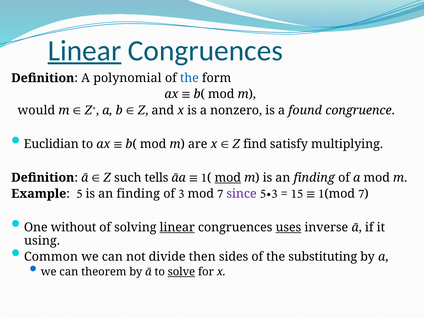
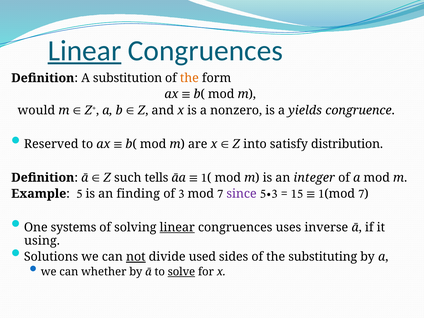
polynomial: polynomial -> substitution (128, 78)
the colour: blue -> orange (189, 78)
found: found -> yields (305, 110)
Euclidian: Euclidian -> Reserved (51, 144)
find: find -> into (255, 144)
multiplying: multiplying -> distribution (347, 144)
mod underline: present -> none (228, 178)
m is an finding: finding -> integer (314, 178)
without: without -> systems (74, 227)
uses underline: present -> none (288, 227)
Common: Common -> Solutions (51, 257)
not underline: none -> present (136, 257)
then: then -> used (202, 257)
theorem: theorem -> whether (104, 272)
